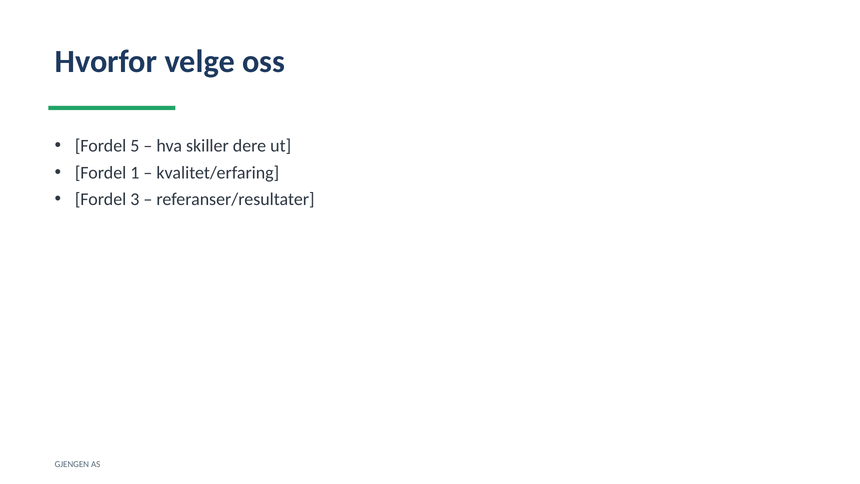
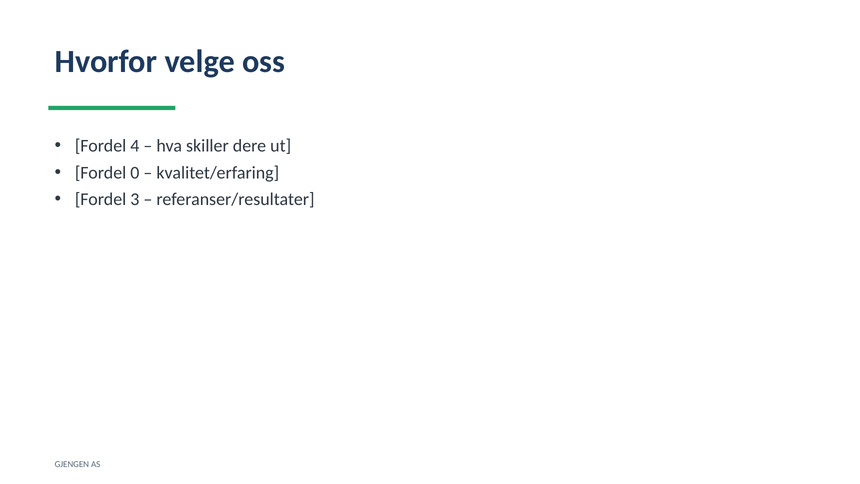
5: 5 -> 4 (135, 146)
1: 1 -> 0 (135, 173)
